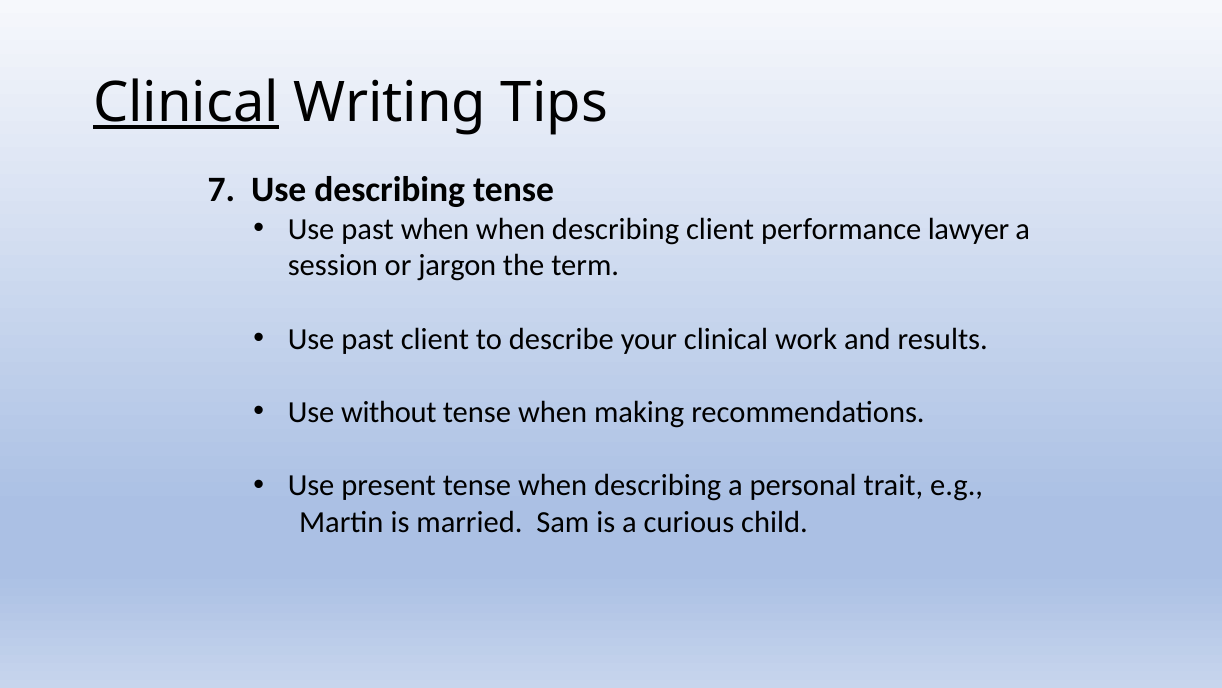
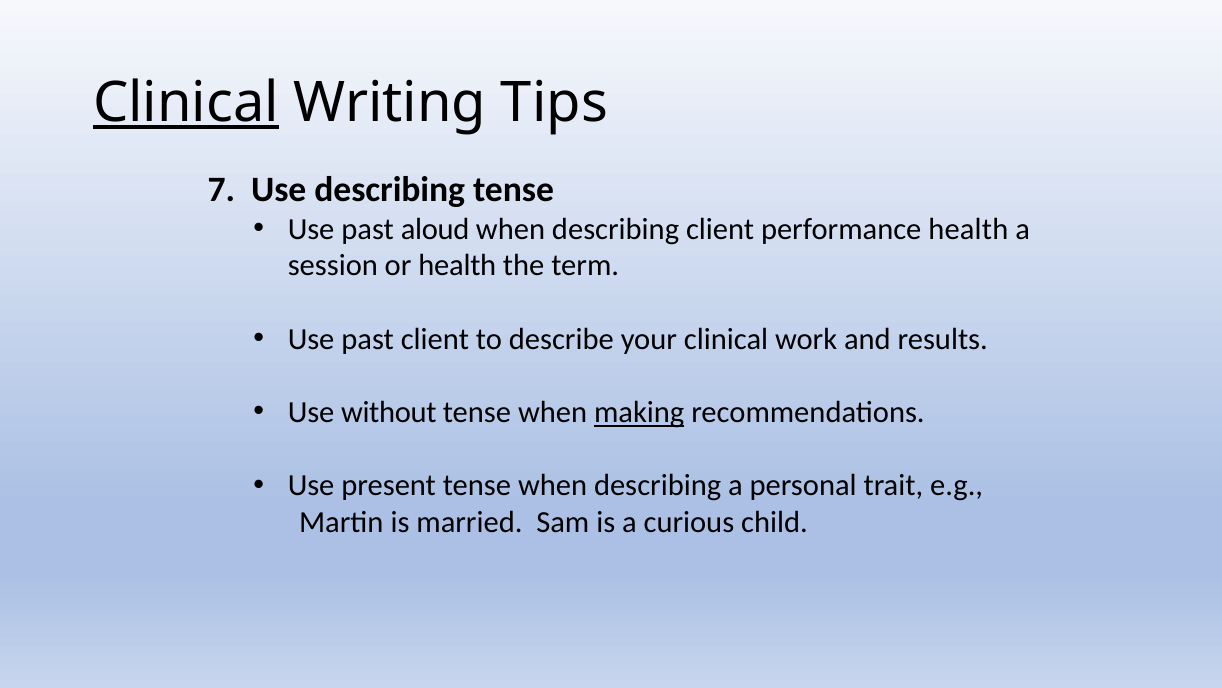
past when: when -> aloud (435, 229)
performance lawyer: lawyer -> health (968, 229)
or jargon: jargon -> health (457, 265)
making underline: none -> present (639, 412)
